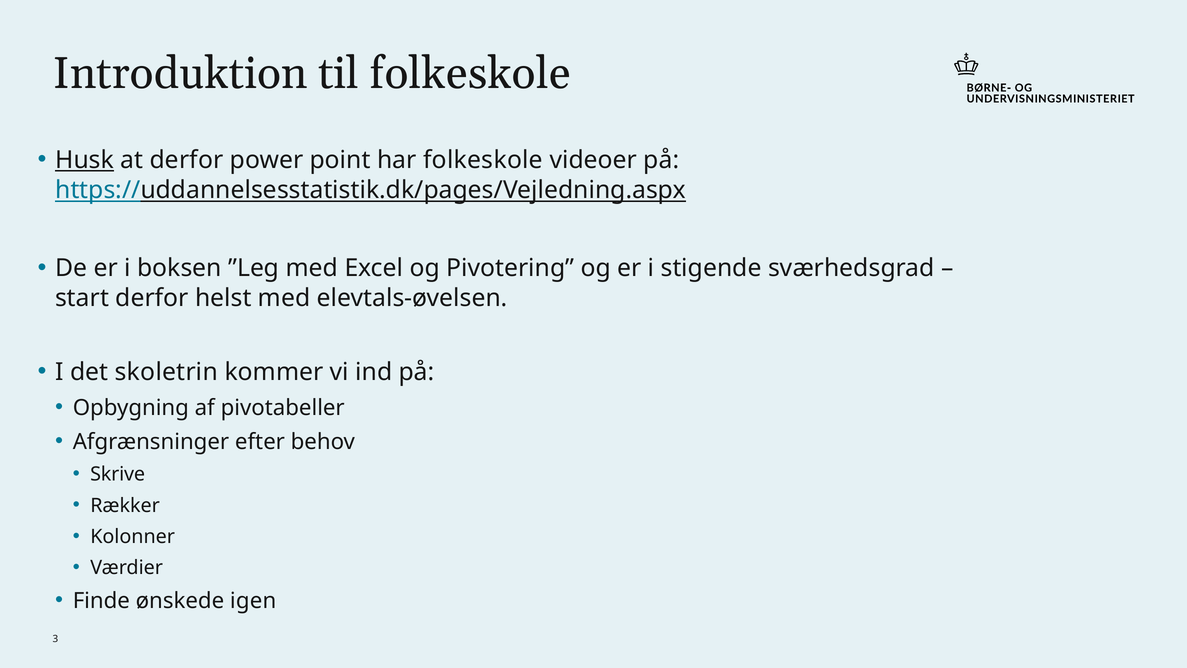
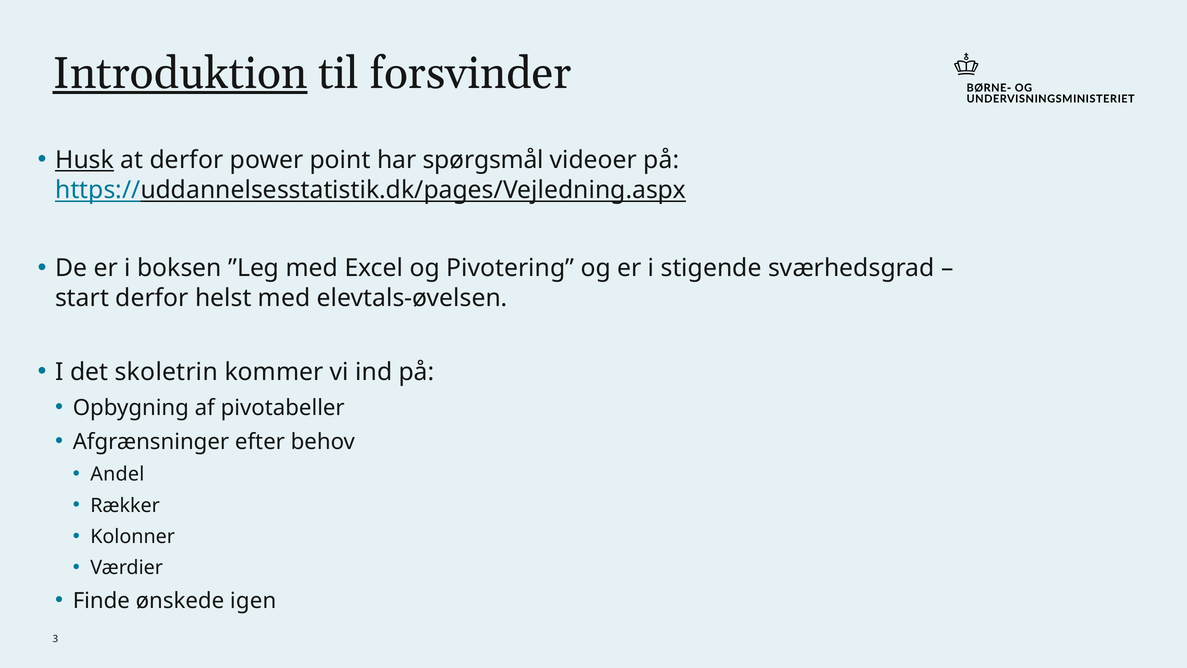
Introduktion underline: none -> present (180, 73)
til folkeskole: folkeskole -> forsvinder (470, 73)
har folkeskole: folkeskole -> spørgsmål (483, 160)
Skrive: Skrive -> Andel (117, 474)
